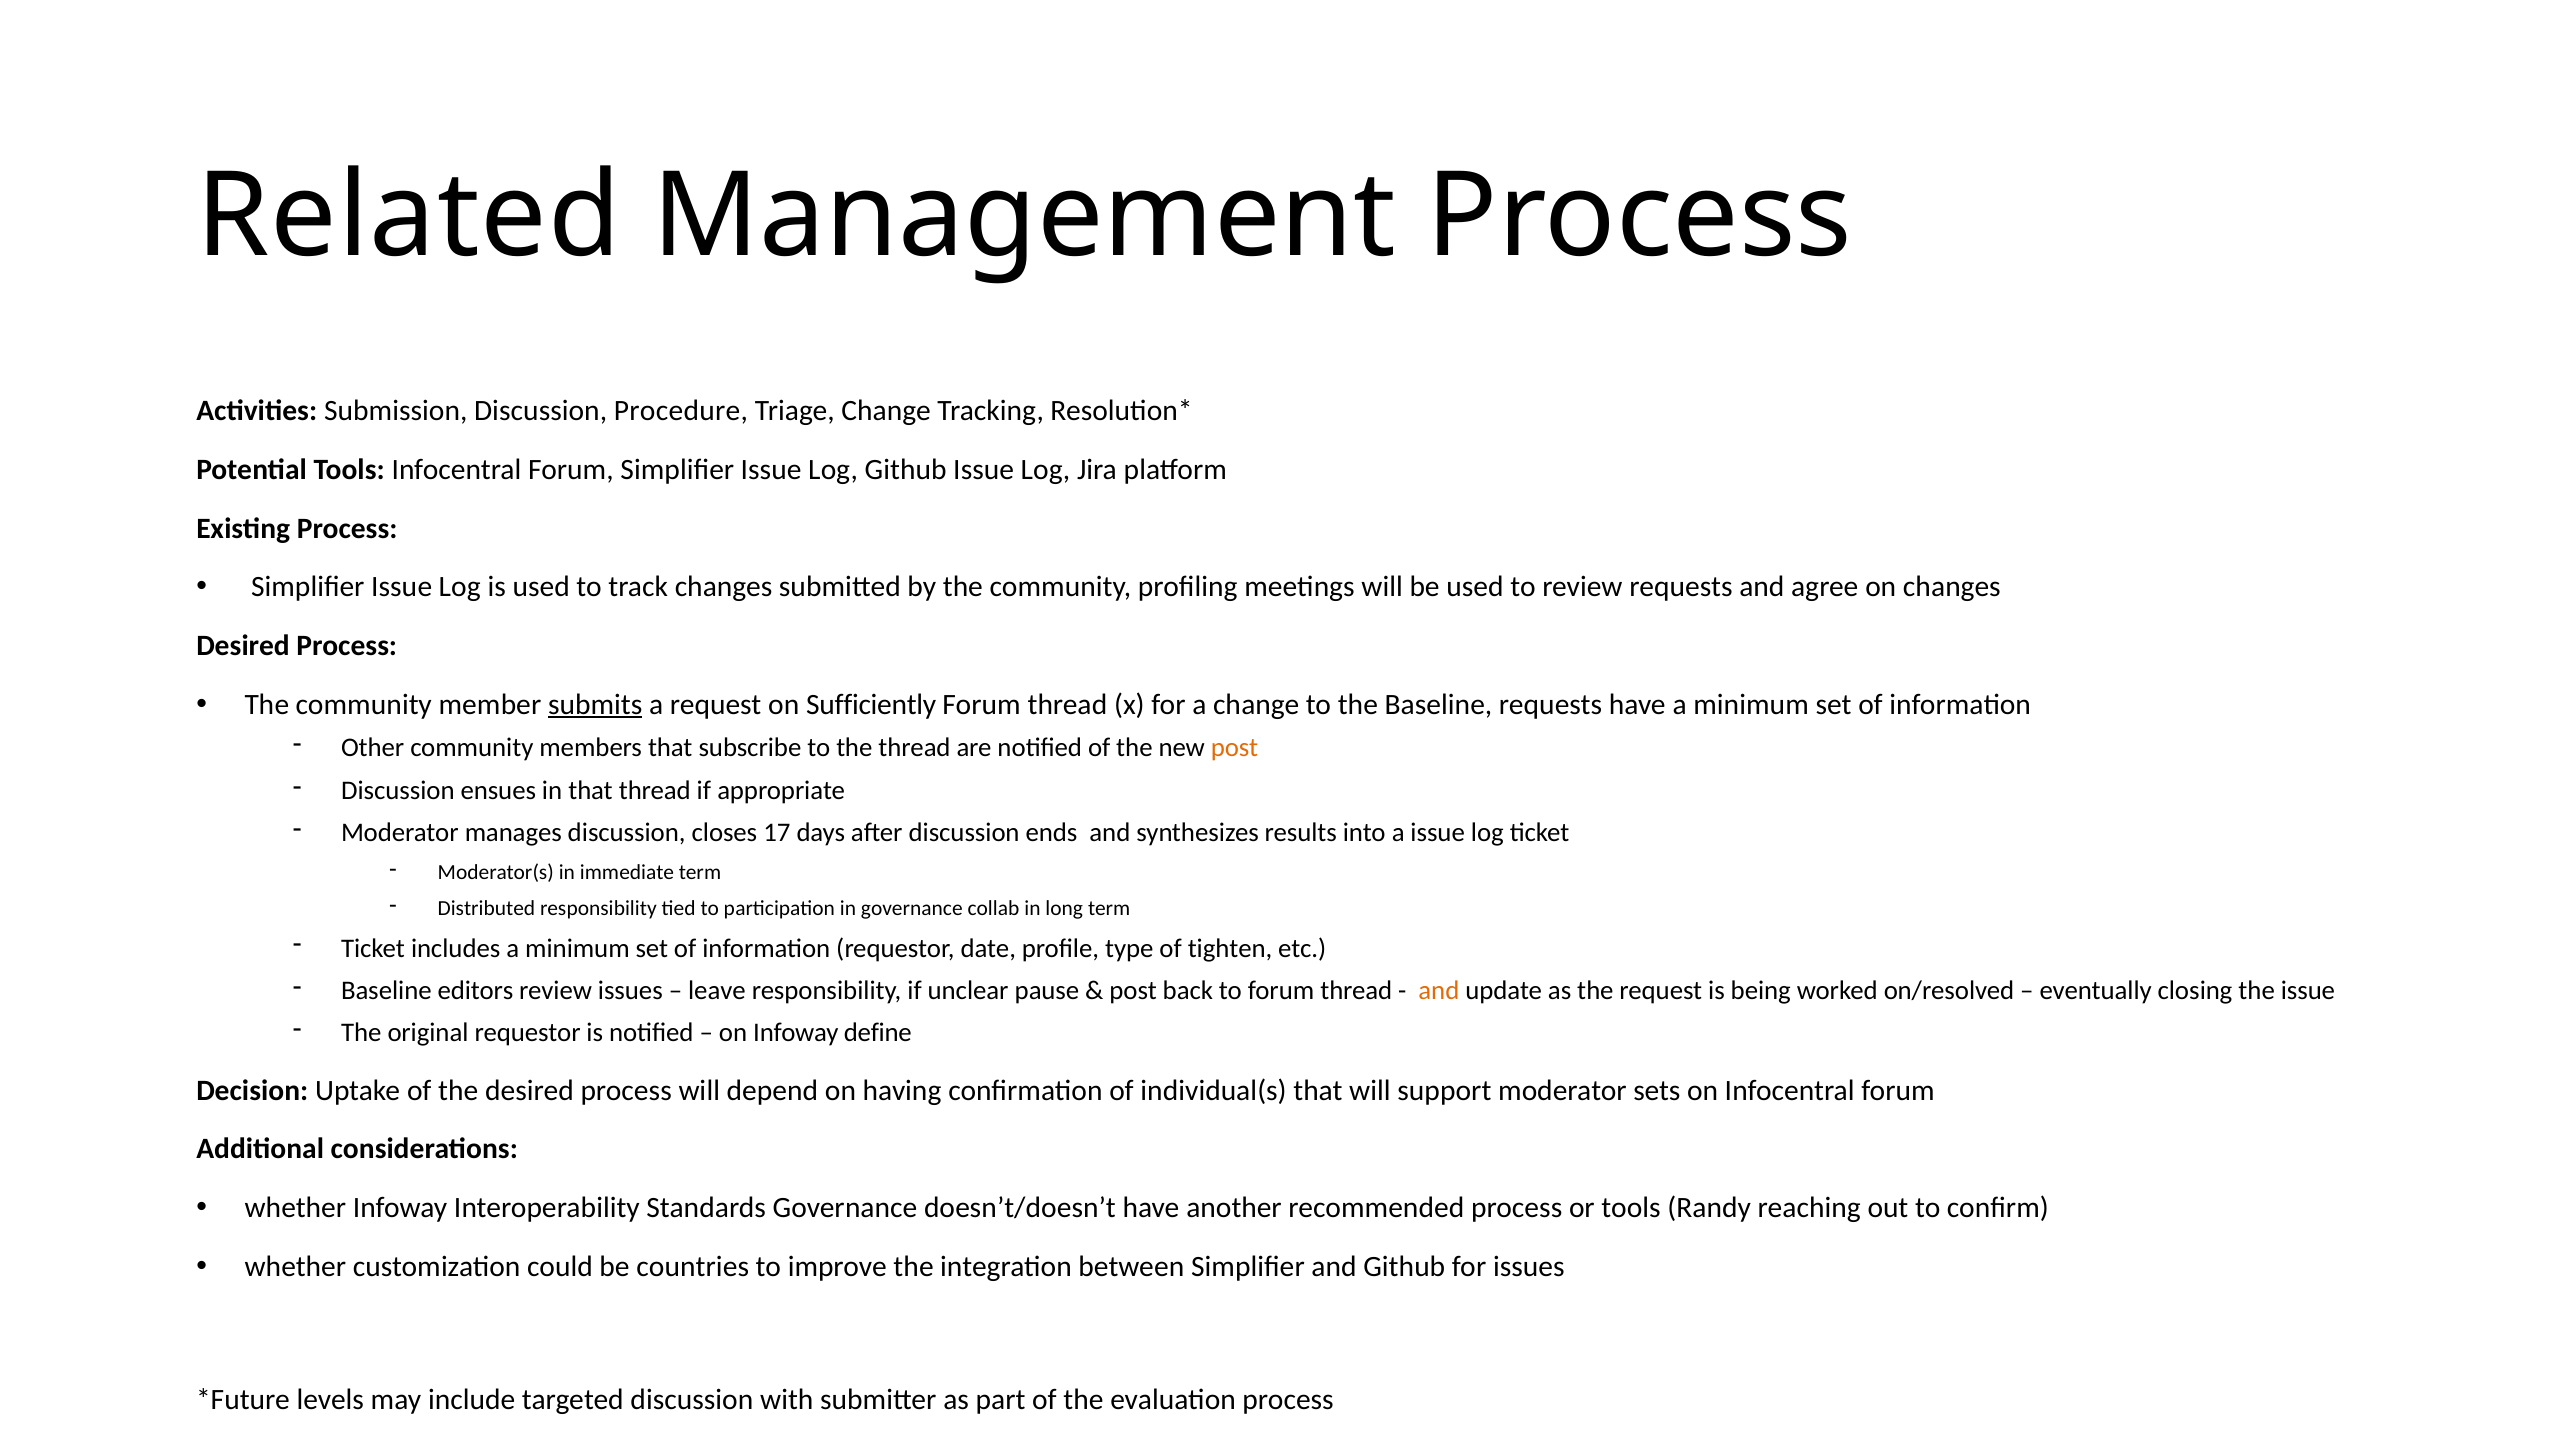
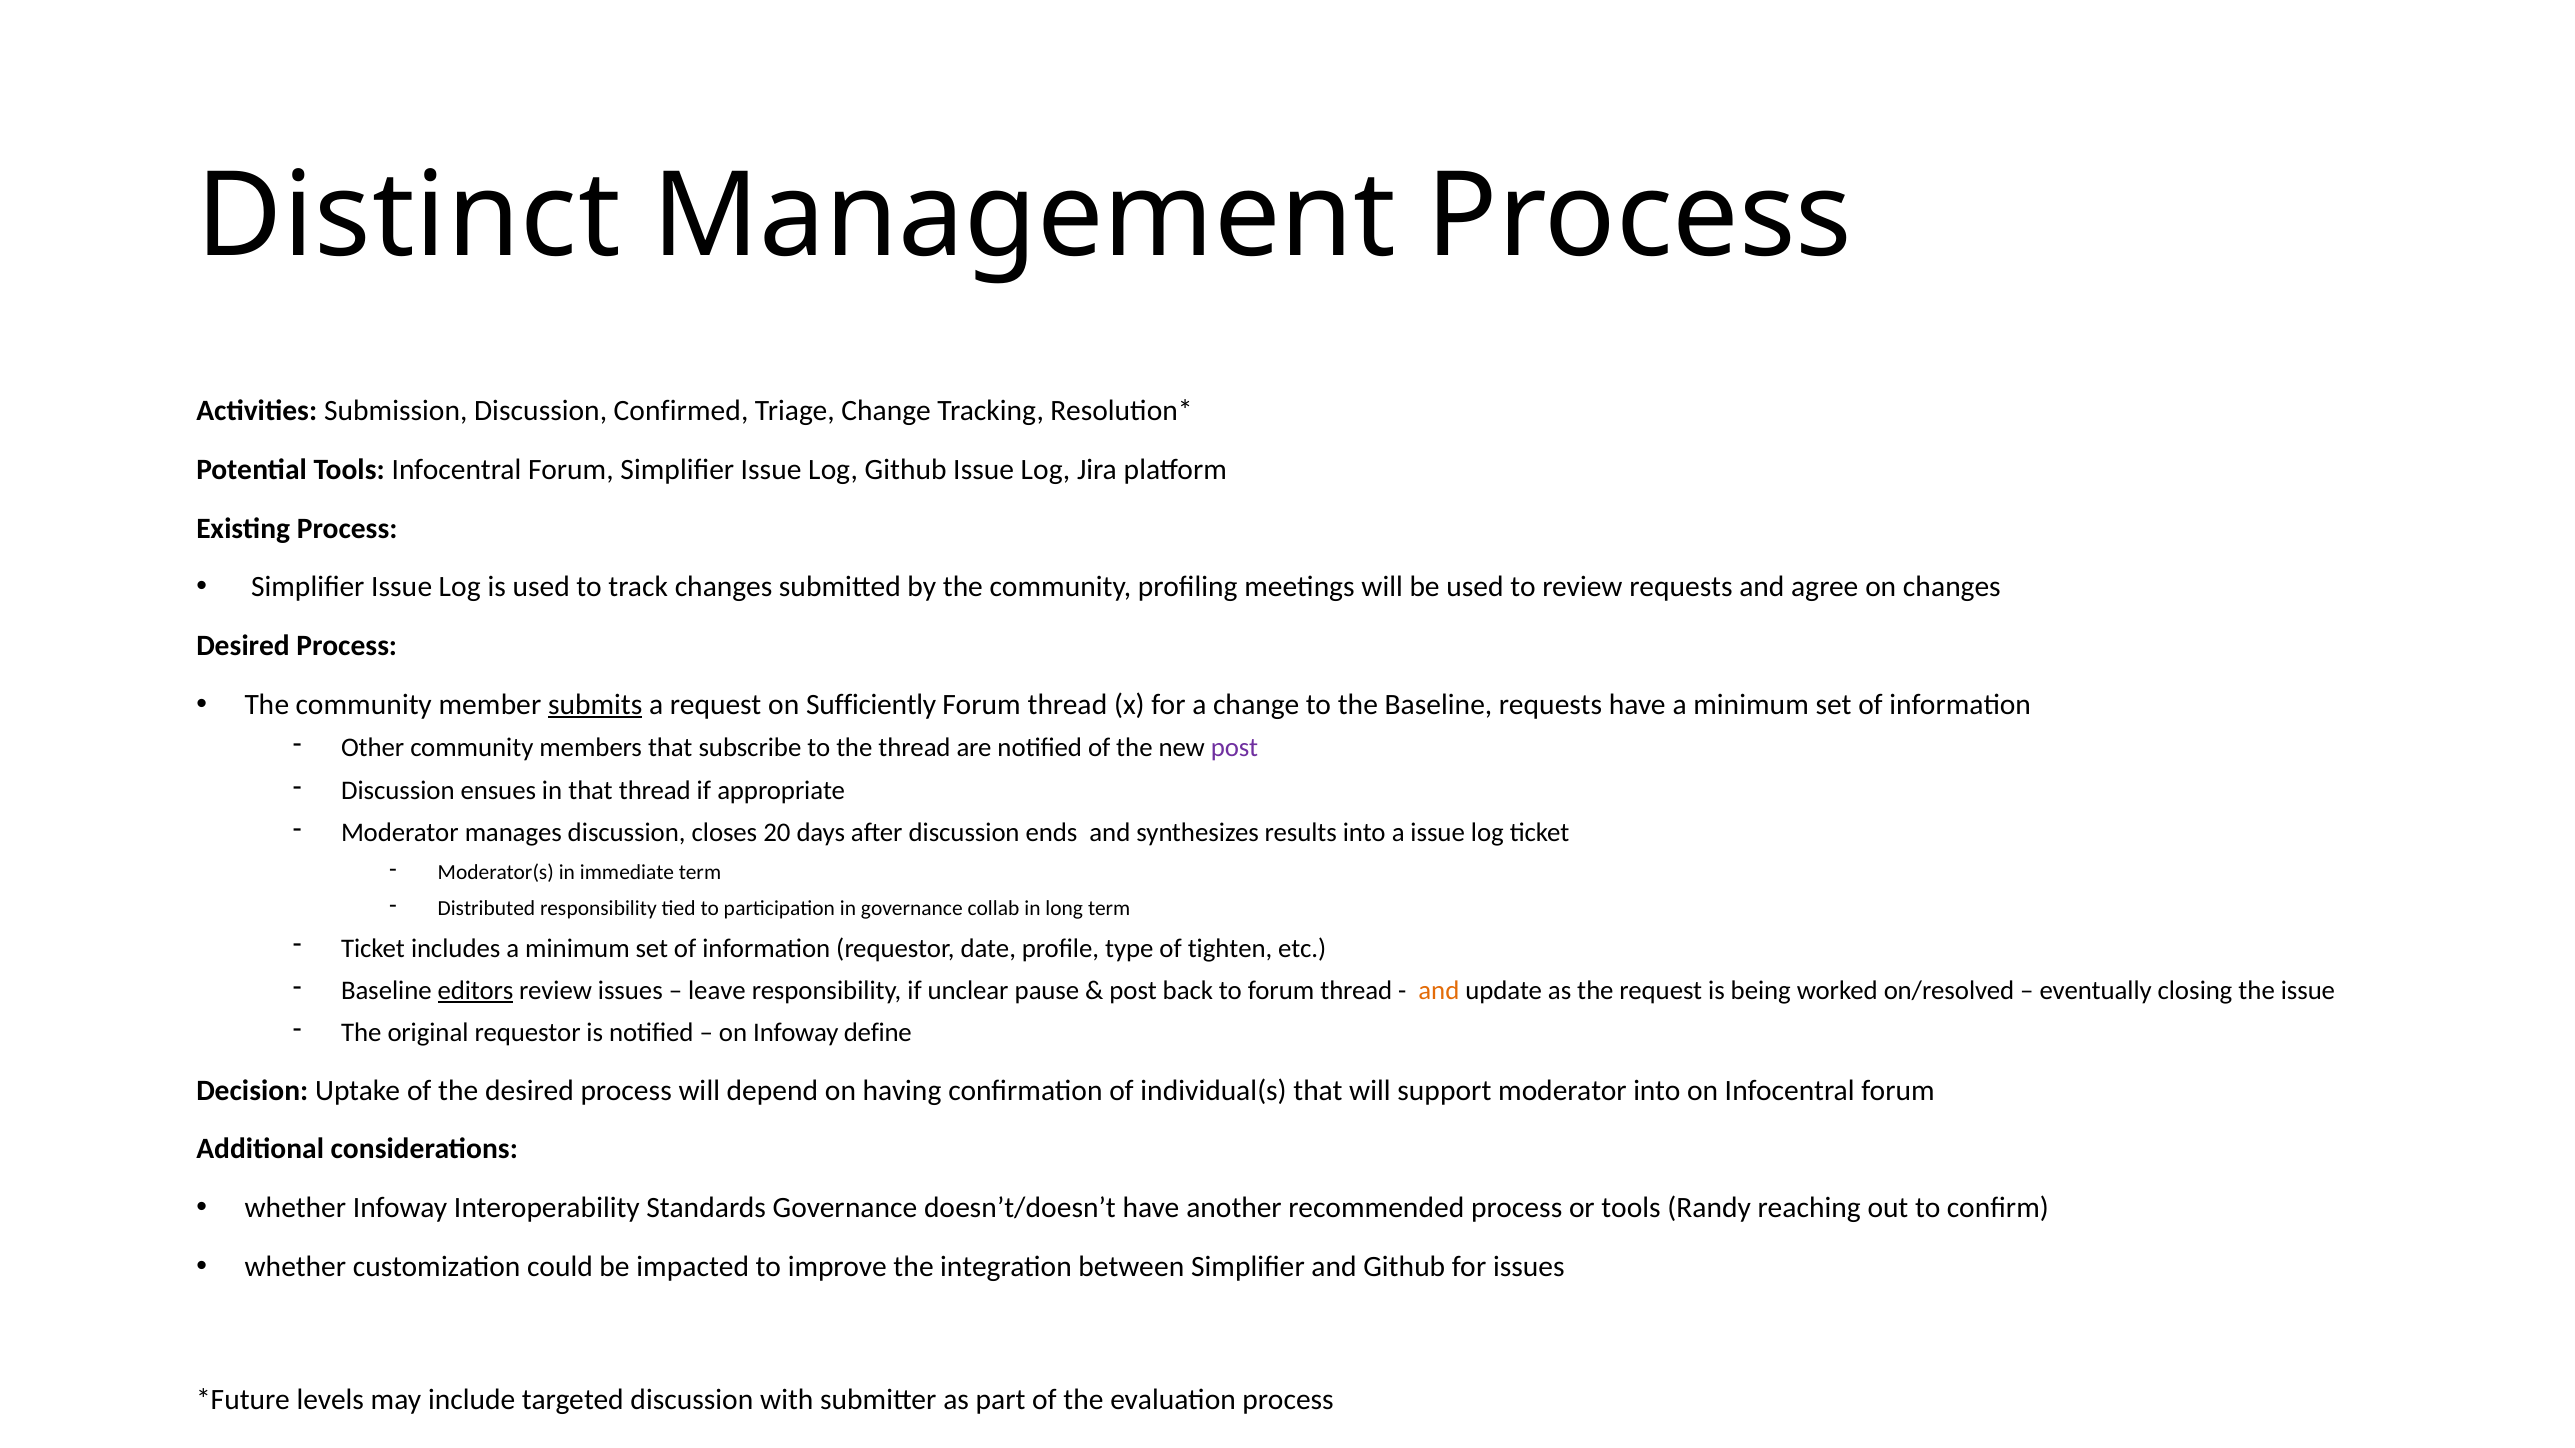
Related: Related -> Distinct (409, 216)
Procedure: Procedure -> Confirmed (681, 411)
post colour: orange -> purple (1235, 748)
17: 17 -> 20 (777, 833)
editors underline: none -> present (475, 991)
moderator sets: sets -> into (1657, 1091)
countries: countries -> impacted (693, 1267)
